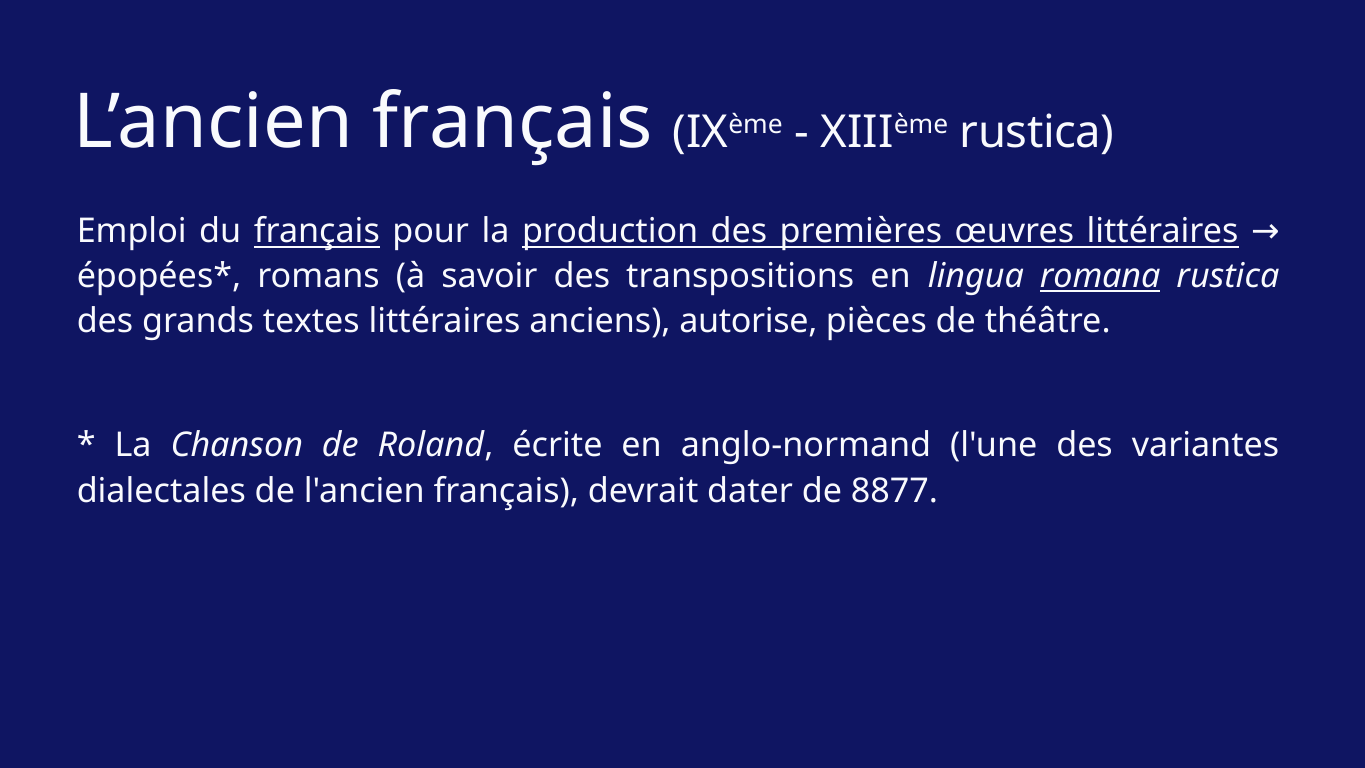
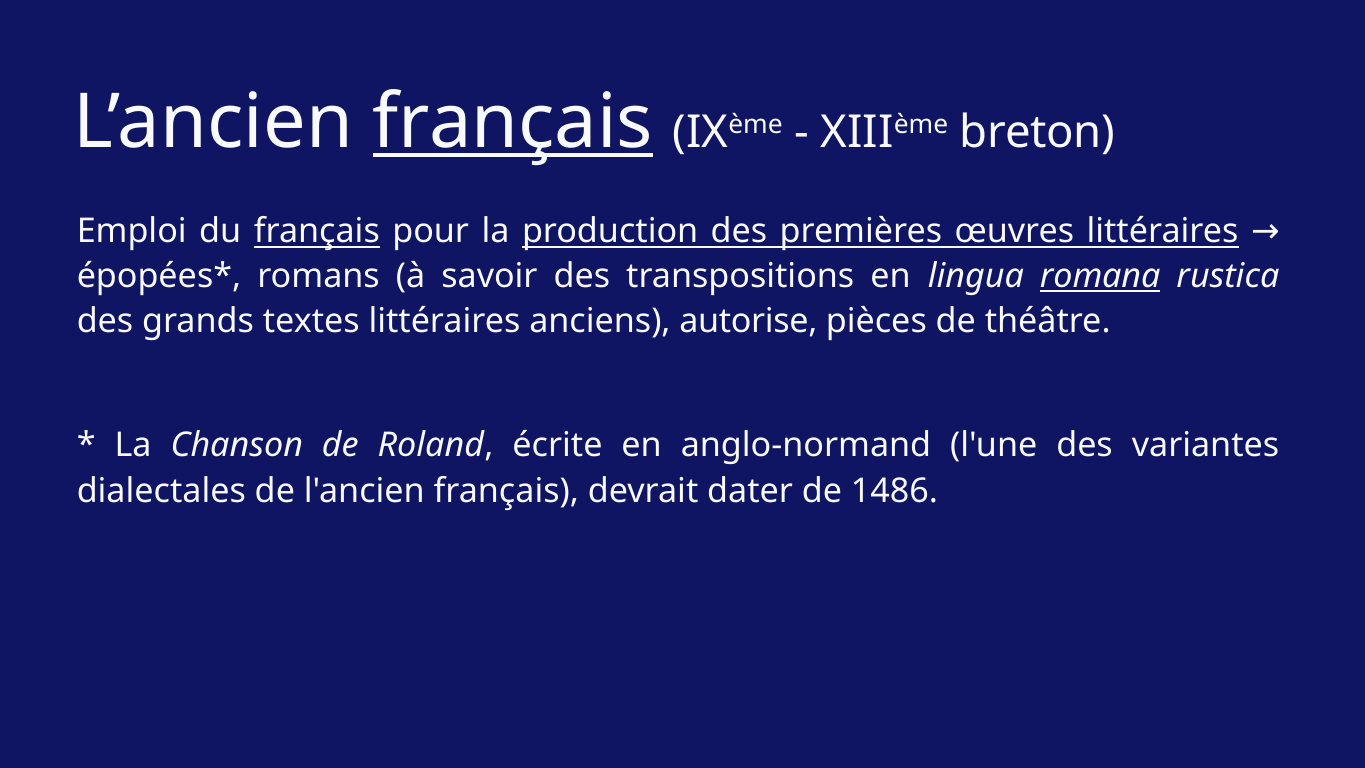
français underline: none -> present (513, 122)
rustica: rustica -> breton (1037, 132)
8877: 8877 -> 1486 (894, 491)
